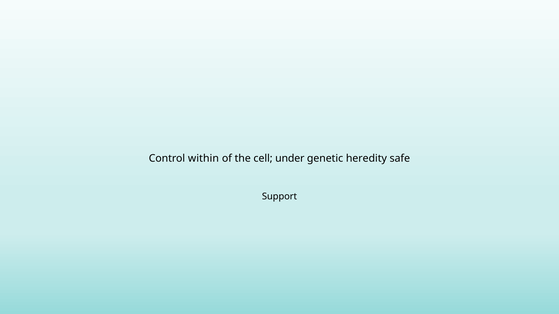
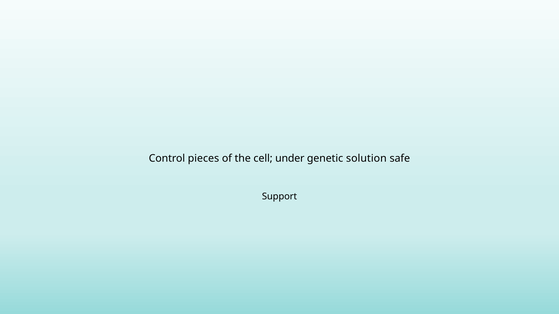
within: within -> pieces (203, 159)
heredity: heredity -> solution (366, 159)
